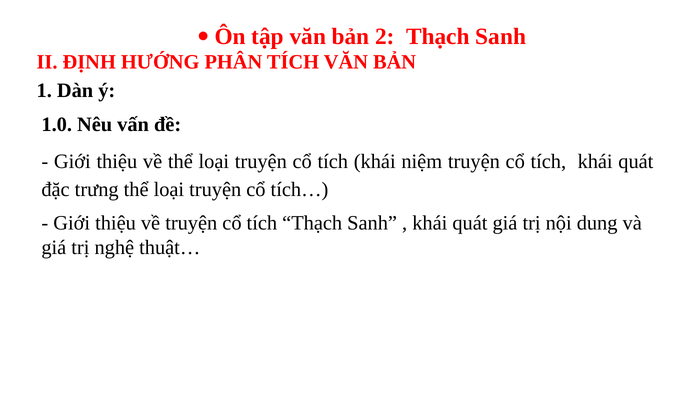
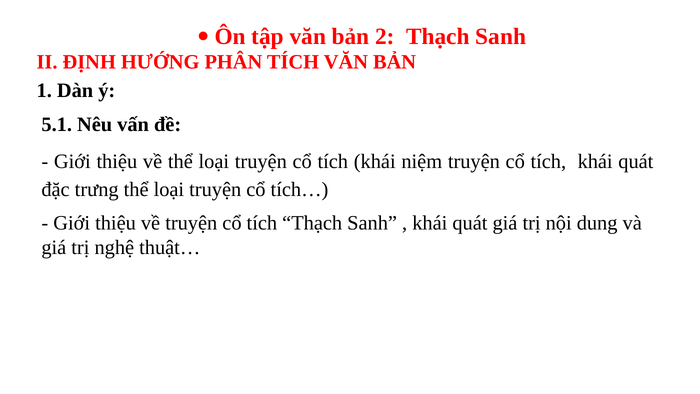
1.0: 1.0 -> 5.1 (57, 124)
